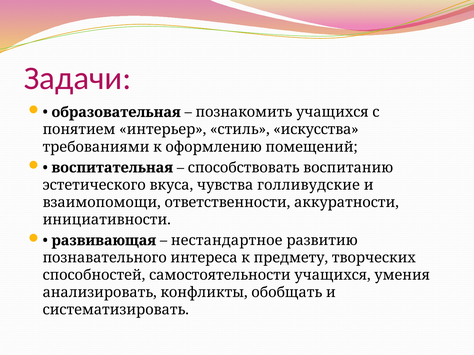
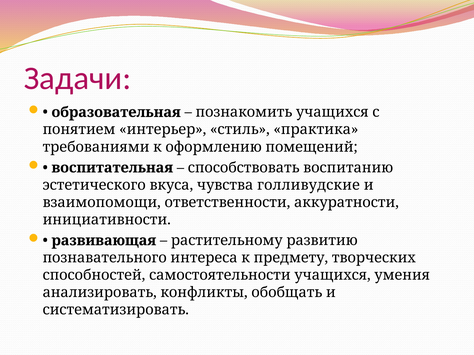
искусства: искусства -> практика (316, 130)
нестандартное: нестандартное -> растительному (227, 241)
